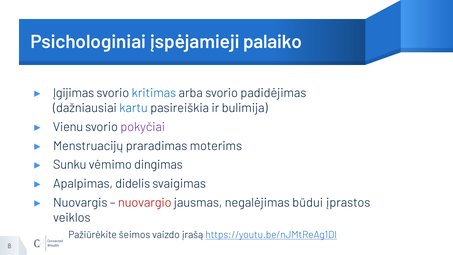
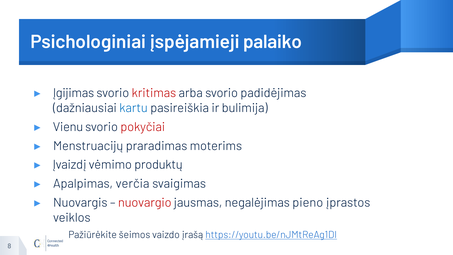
kritimas colour: blue -> red (154, 93)
pokyčiai colour: purple -> red (143, 127)
Sunku: Sunku -> Įvaizdį (70, 165)
dingimas: dingimas -> produktų (158, 165)
didelis: didelis -> verčia (133, 184)
būdui: būdui -> pieno (308, 202)
